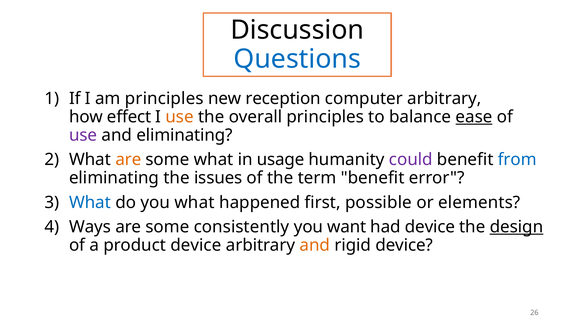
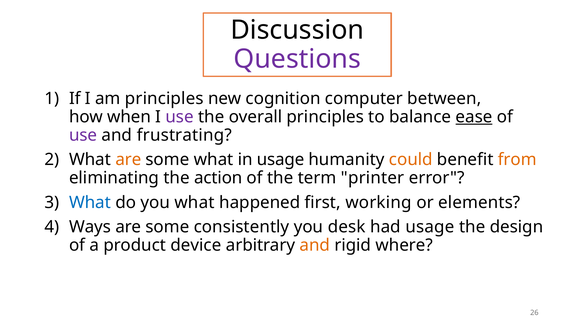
Questions colour: blue -> purple (297, 59)
reception: reception -> cognition (283, 99)
computer arbitrary: arbitrary -> between (444, 99)
effect: effect -> when (129, 117)
use colour: orange -> purple (180, 117)
and eliminating: eliminating -> frustrating (184, 135)
could colour: purple -> orange (411, 160)
from colour: blue -> orange (517, 160)
issues: issues -> action (218, 178)
term benefit: benefit -> printer (373, 178)
possible: possible -> working (378, 202)
want: want -> desk (347, 227)
had device: device -> usage (430, 227)
design underline: present -> none (516, 227)
rigid device: device -> where (404, 245)
